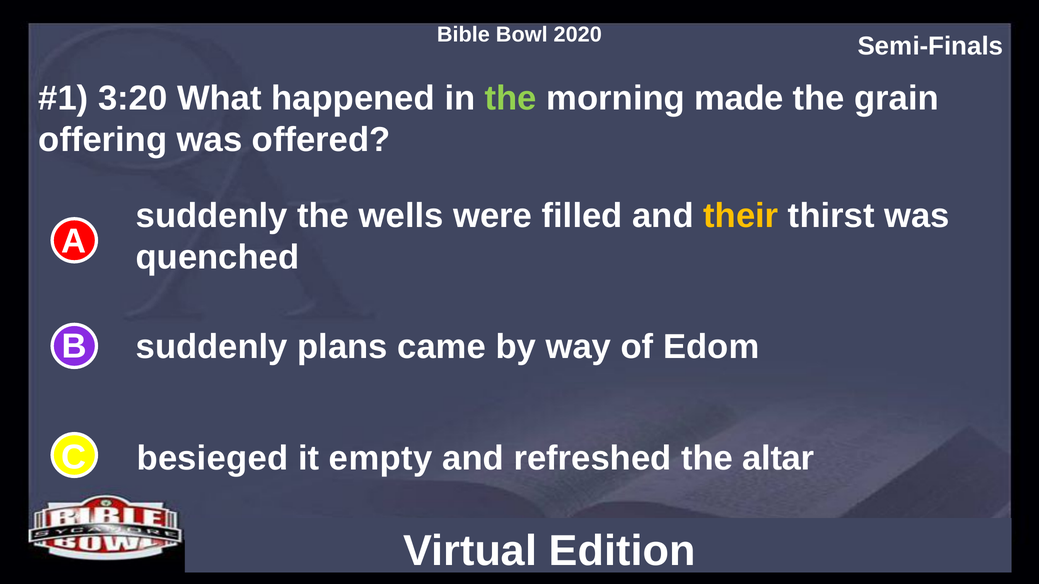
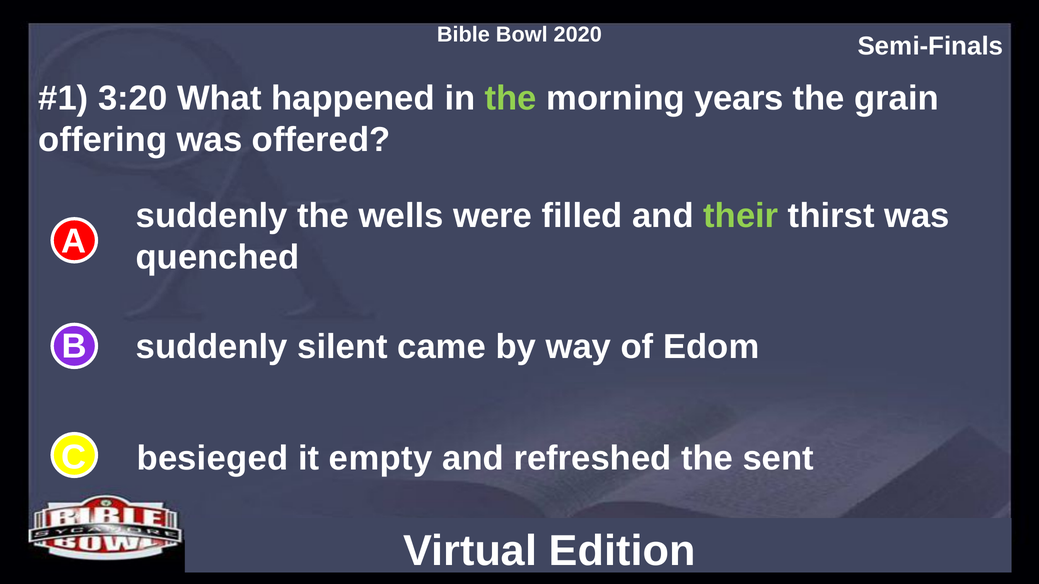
made: made -> years (739, 98)
their colour: yellow -> light green (741, 216)
plans: plans -> silent (343, 347)
altar: altar -> sent (778, 459)
